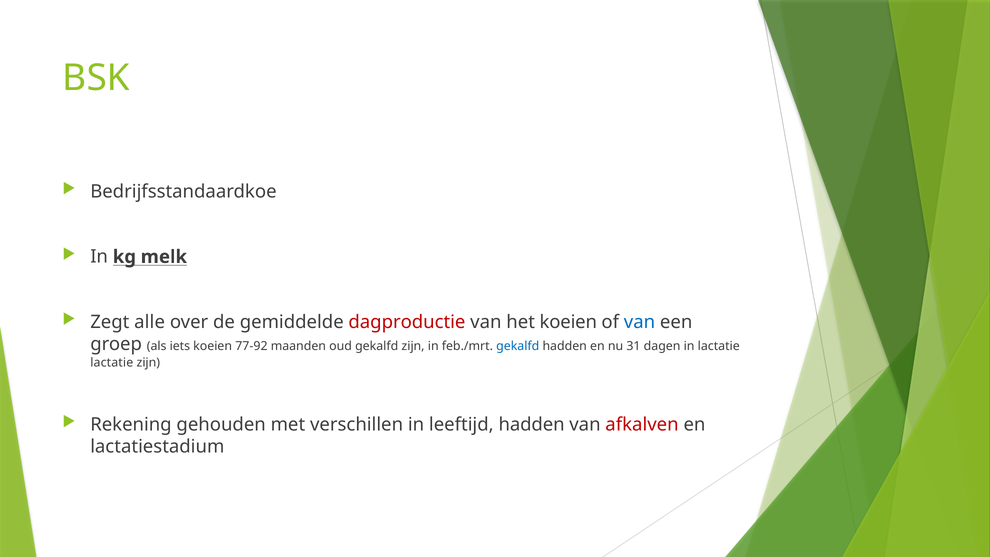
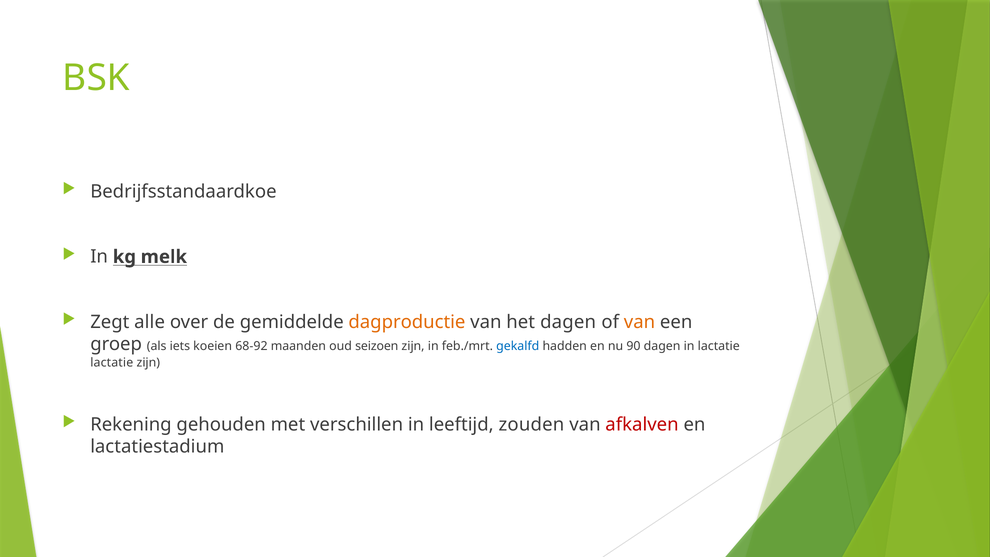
dagproductie colour: red -> orange (407, 322)
het koeien: koeien -> dagen (568, 322)
van colour: blue -> orange (640, 322)
77-92: 77-92 -> 68-92 (251, 346)
oud gekalfd: gekalfd -> seizoen (377, 346)
31: 31 -> 90 (633, 346)
leeftijd hadden: hadden -> zouden (531, 424)
